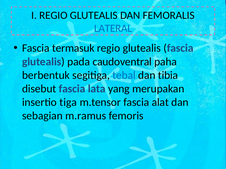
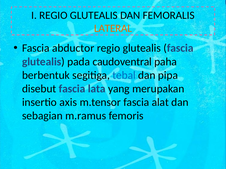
LATERAL colour: blue -> orange (113, 28)
termasuk: termasuk -> abductor (73, 48)
tibia: tibia -> pipa (168, 75)
tiga: tiga -> axis (68, 102)
